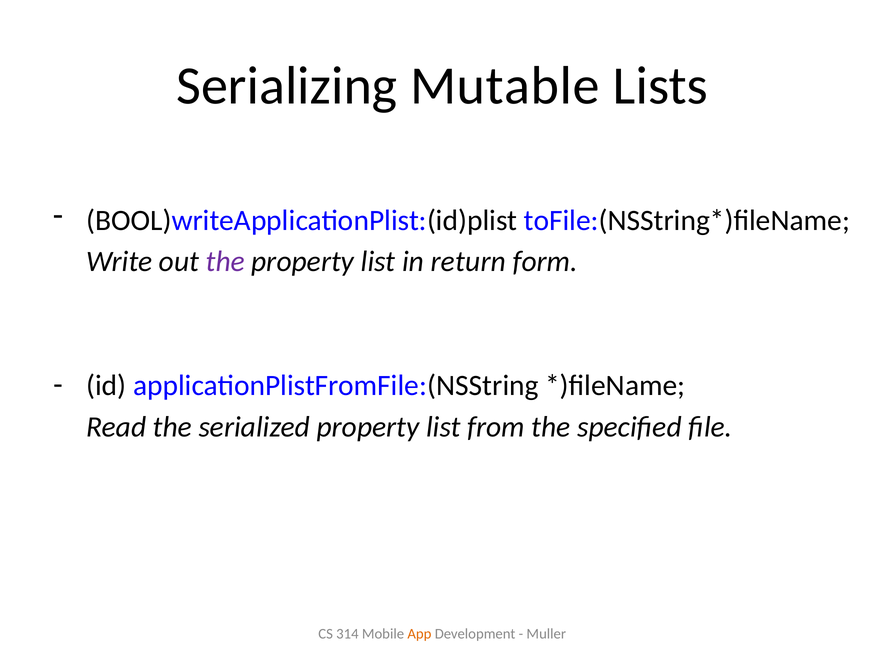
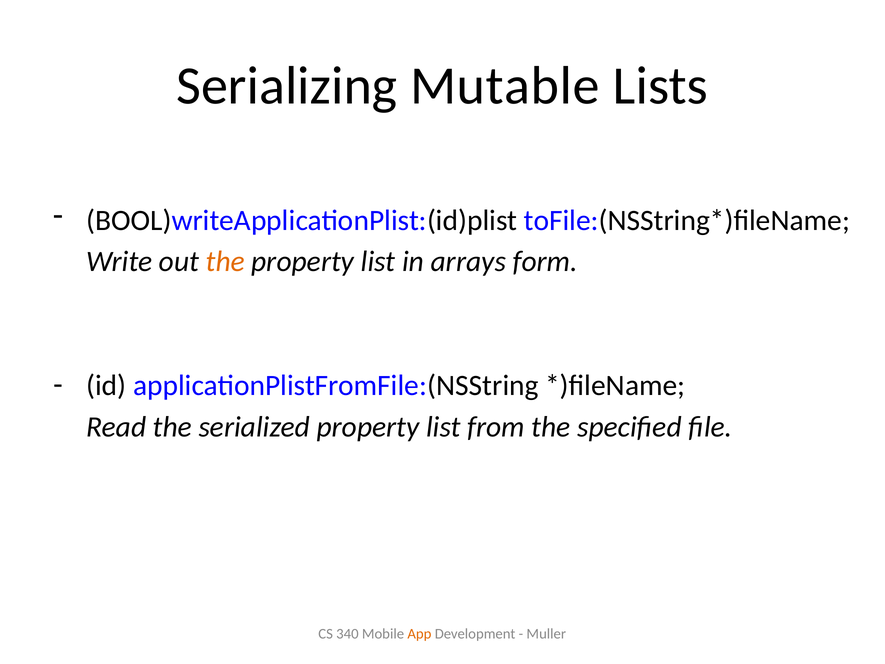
the colour: purple -> orange (225, 262)
return: return -> arrays (468, 262)
314: 314 -> 340 (347, 634)
